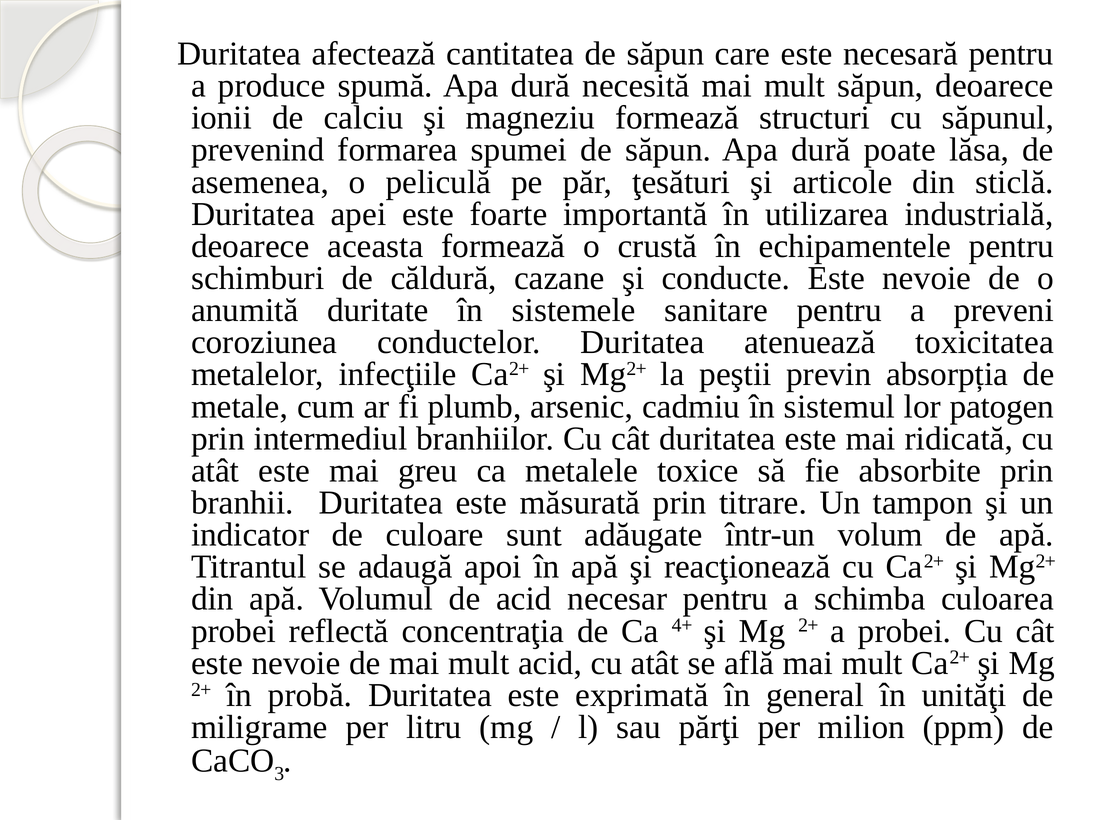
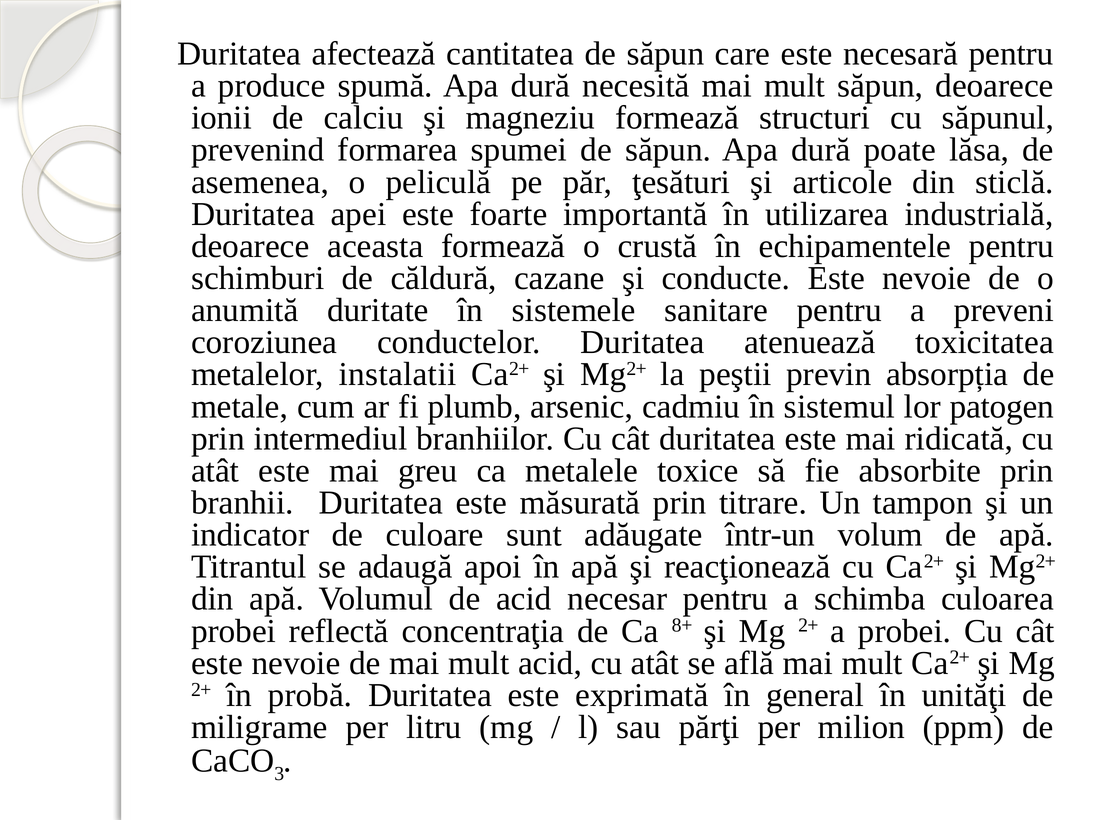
infecţiile: infecţiile -> instalatii (397, 374)
4+: 4+ -> 8+ (682, 625)
